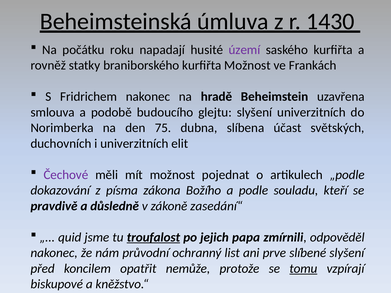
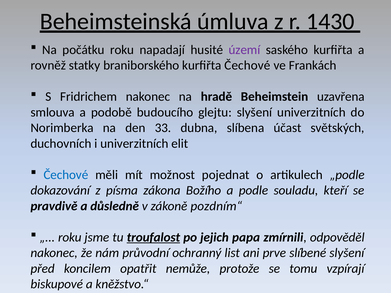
kurfiřta Možnost: Možnost -> Čechové (247, 65)
75: 75 -> 33 (163, 128)
Čechové colour: purple -> blue (66, 175)
zasedání“: zasedání“ -> pozdním“ (216, 206)
quid: quid -> roku (70, 237)
tomu underline: present -> none (303, 269)
